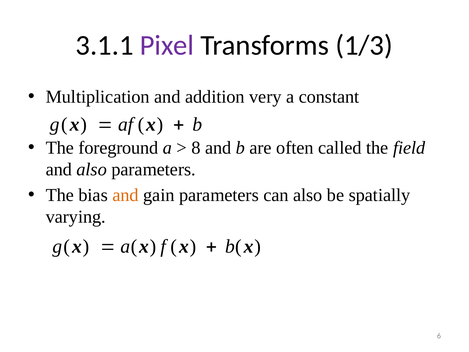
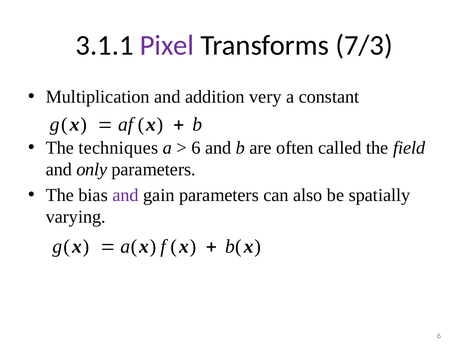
1/3: 1/3 -> 7/3 (364, 45)
foreground: foreground -> techniques (118, 148)
8: 8 -> 6 (196, 148)
and also: also -> only (92, 169)
and colour: orange -> purple (126, 195)
